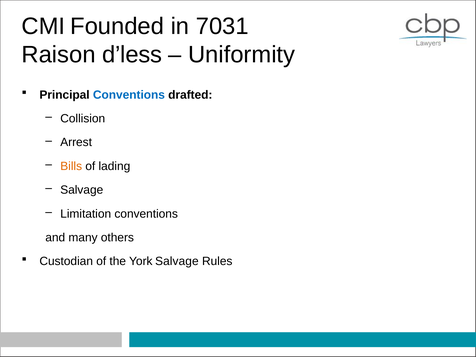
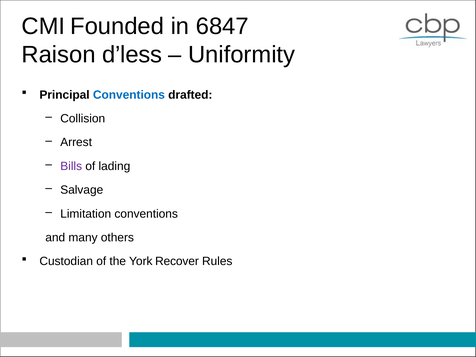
7031: 7031 -> 6847 (222, 26)
Bills colour: orange -> purple (71, 166)
York Salvage: Salvage -> Recover (177, 261)
